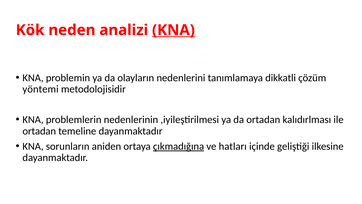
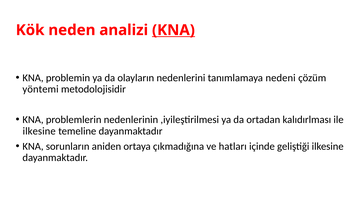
dikkatli: dikkatli -> nedeni (281, 78)
ortadan: ortadan -> ilkesine (39, 131)
çıkmadığına underline: present -> none (179, 146)
